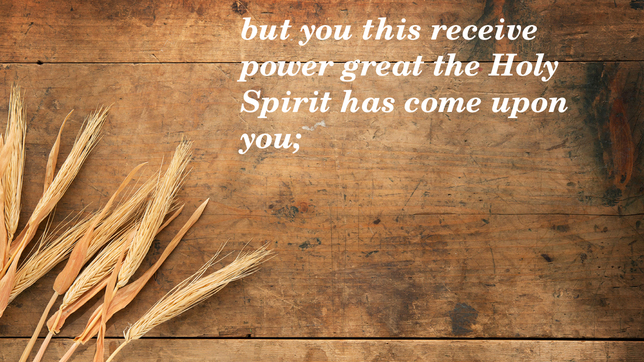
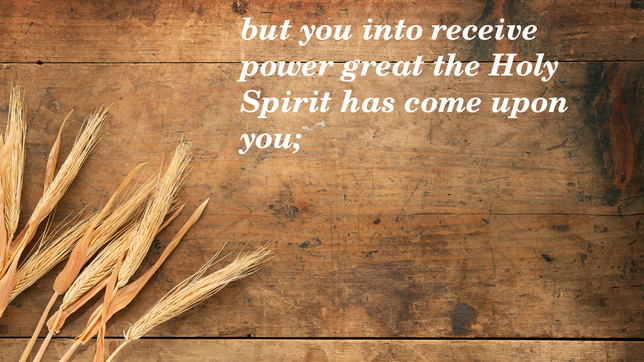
this: this -> into (393, 30)
